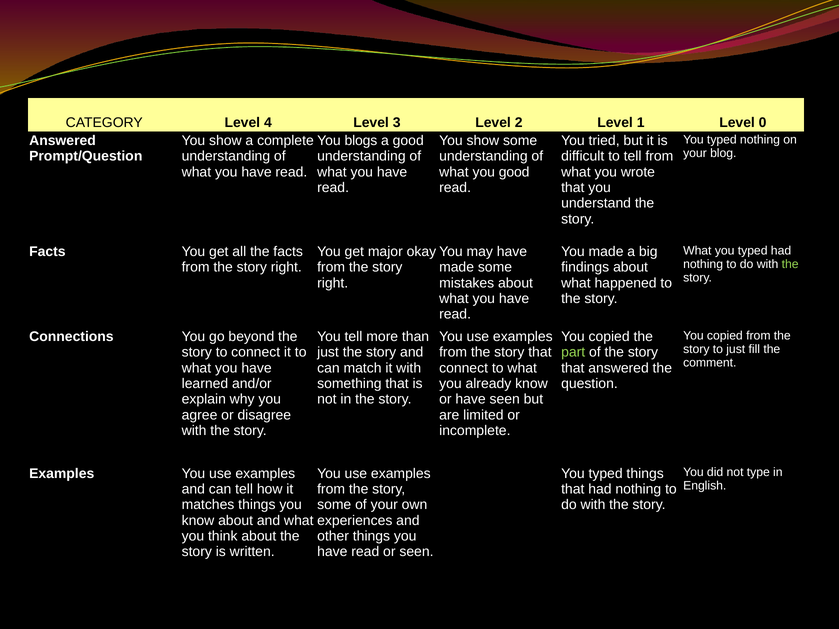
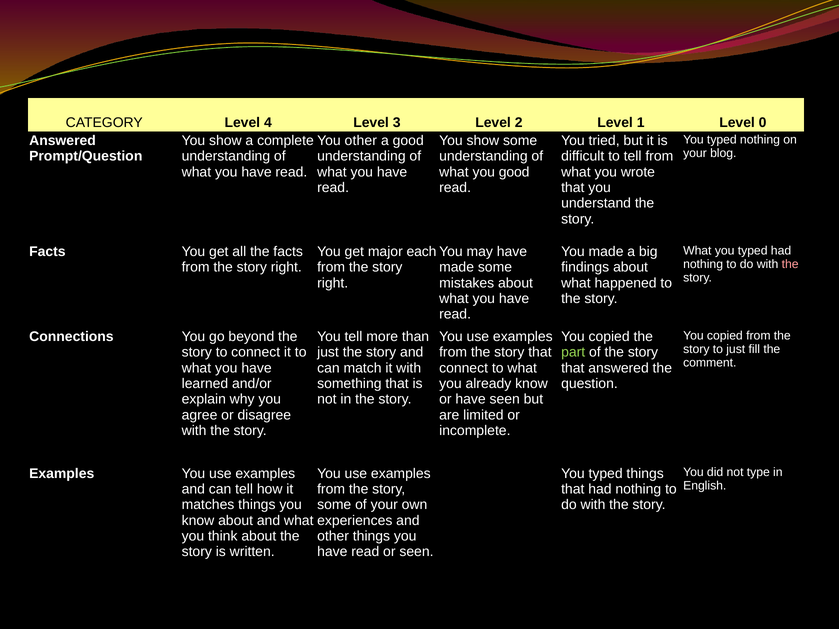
You blogs: blogs -> other (361, 141)
okay: okay -> each (421, 252)
the colour: light green -> pink (790, 264)
